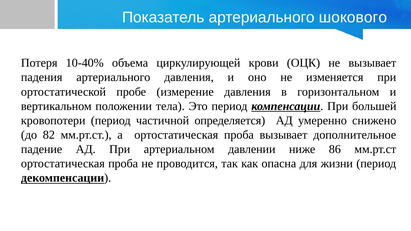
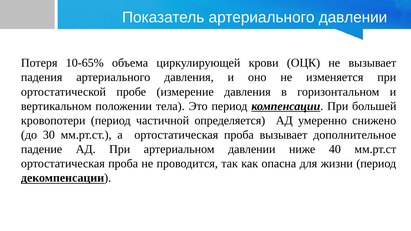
артериального шокового: шокового -> давлении (353, 17)
10-40%: 10-40% -> 10-65% (85, 63)
82: 82 -> 30 (49, 135)
86: 86 -> 40 (335, 149)
